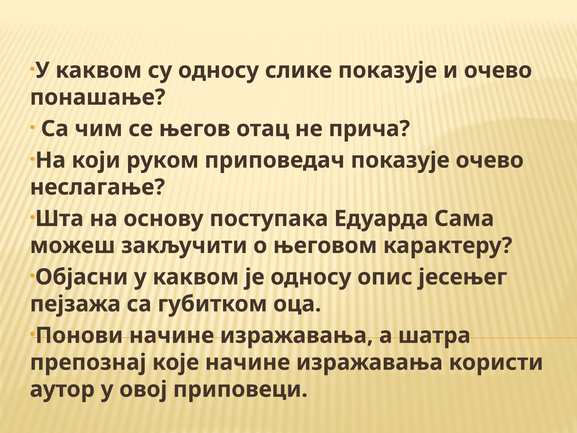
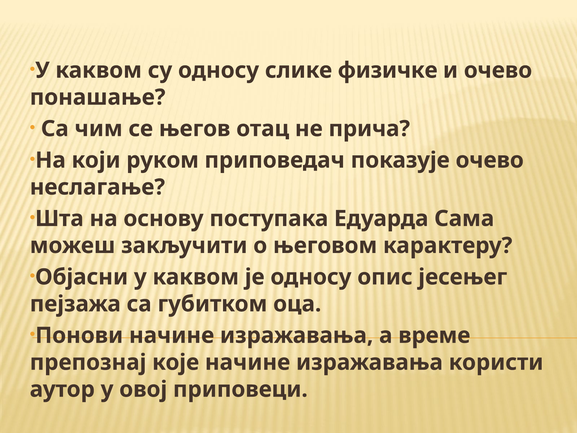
слике показује: показује -> физичке (388, 70)
шатра: шатра -> време (434, 335)
